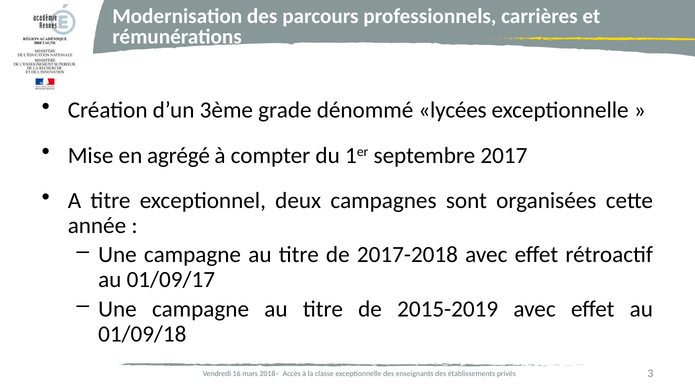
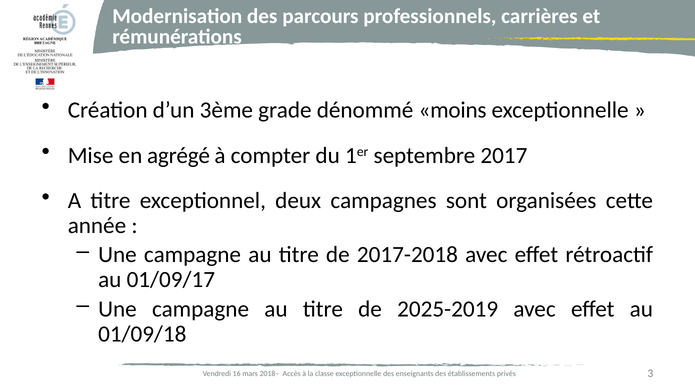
lycées: lycées -> moins (453, 110)
2015-2019: 2015-2019 -> 2025-2019 (448, 309)
